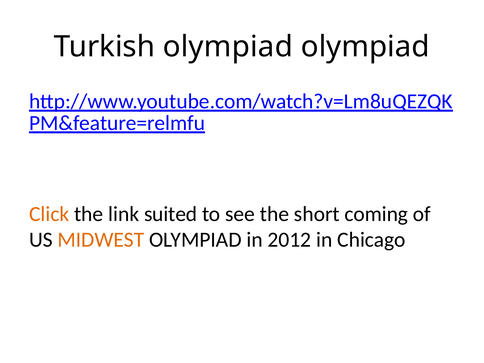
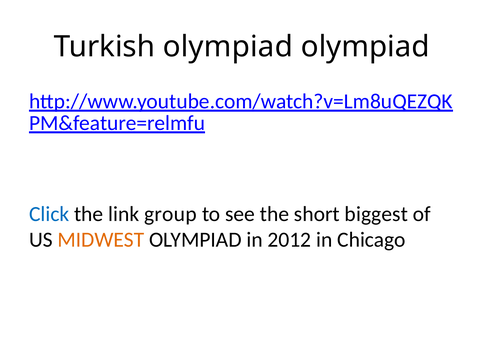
Click colour: orange -> blue (49, 214)
suited: suited -> group (170, 214)
coming: coming -> biggest (376, 214)
